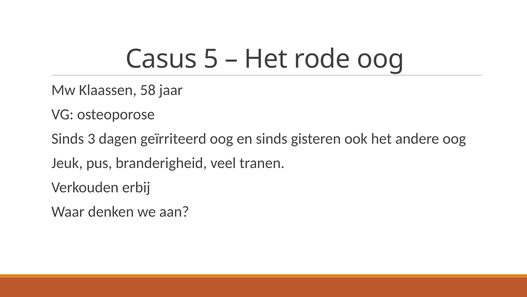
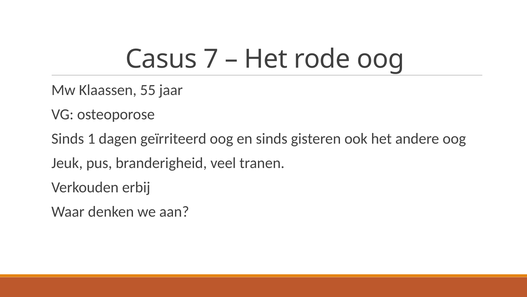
5: 5 -> 7 (211, 59)
58: 58 -> 55 (148, 90)
3: 3 -> 1 (91, 139)
